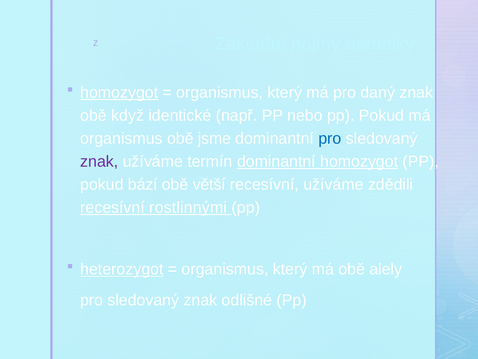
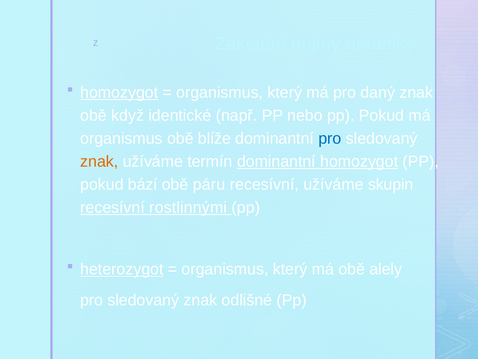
jsme: jsme -> blíže (214, 138)
znak colour: purple -> orange (99, 161)
větší: větší -> páru (209, 184)
zdědili: zdědili -> skupin (391, 184)
